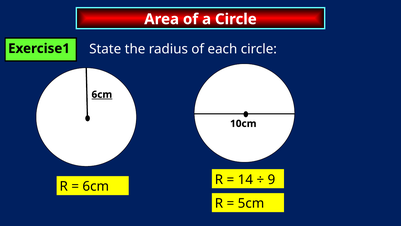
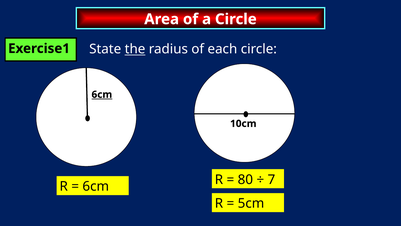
the underline: none -> present (135, 49)
14: 14 -> 80 (245, 179)
9: 9 -> 7 (271, 179)
